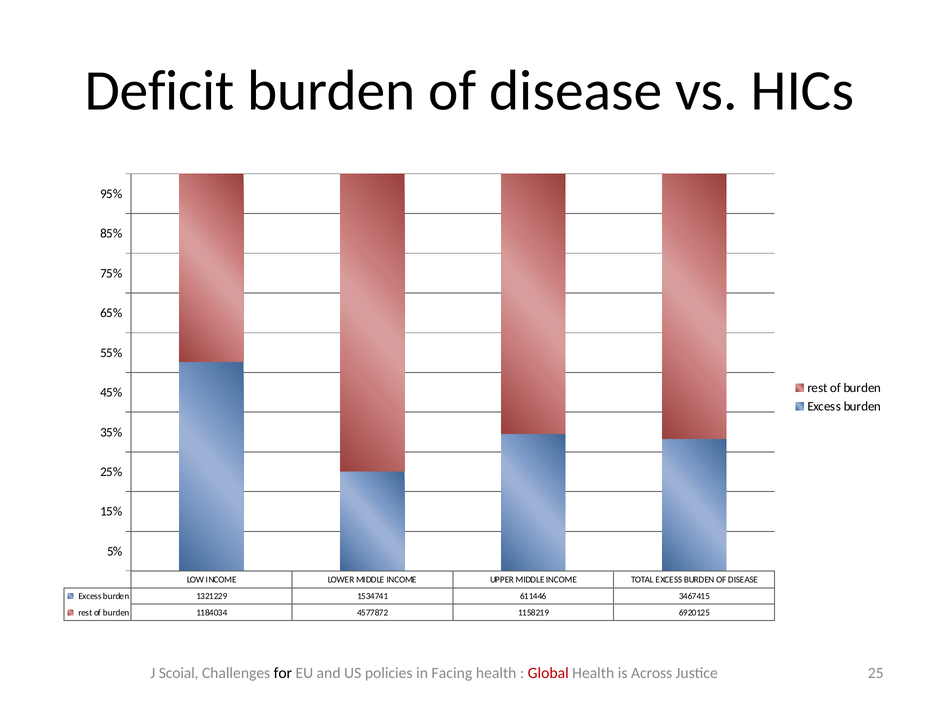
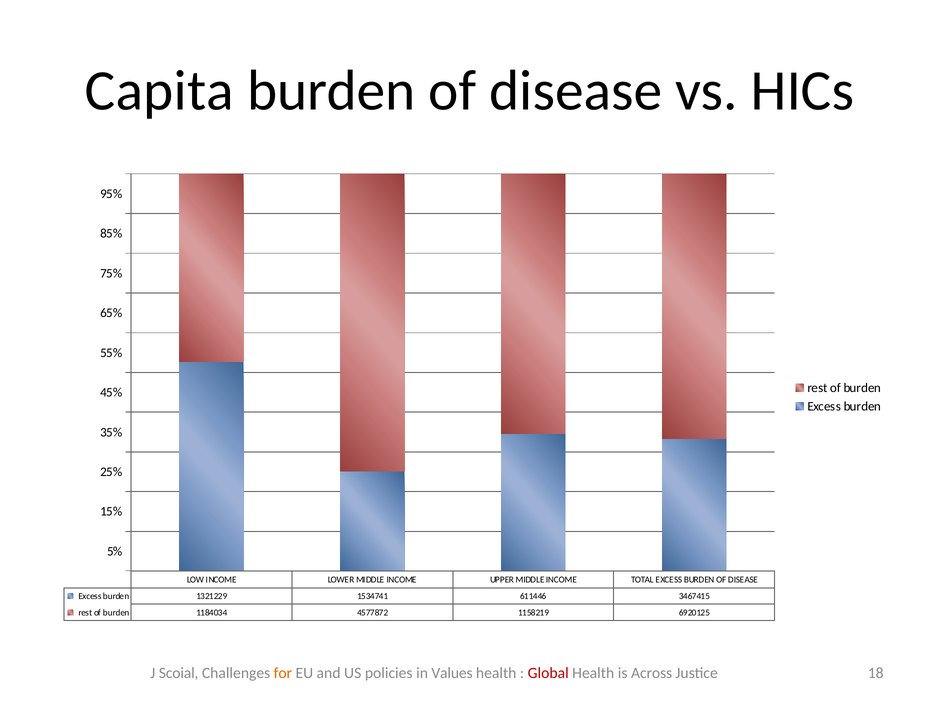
Deficit: Deficit -> Capita (159, 91)
for colour: black -> orange (283, 673)
Facing: Facing -> Values (452, 673)
25: 25 -> 18 (876, 673)
